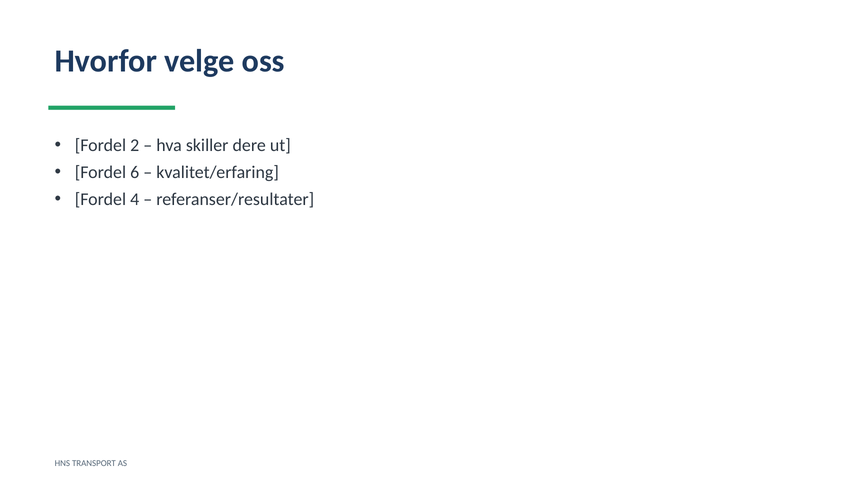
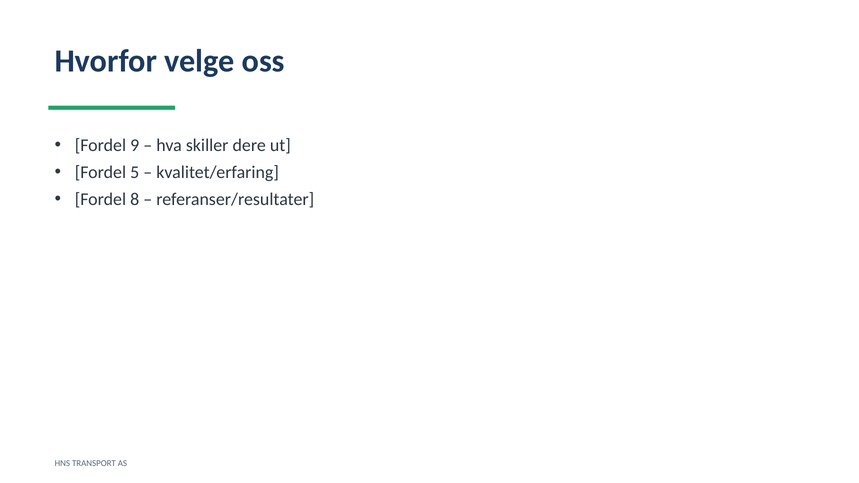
2: 2 -> 9 (135, 145)
6: 6 -> 5 (135, 172)
4: 4 -> 8 (135, 199)
